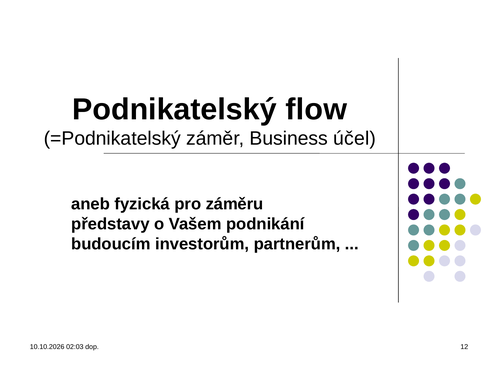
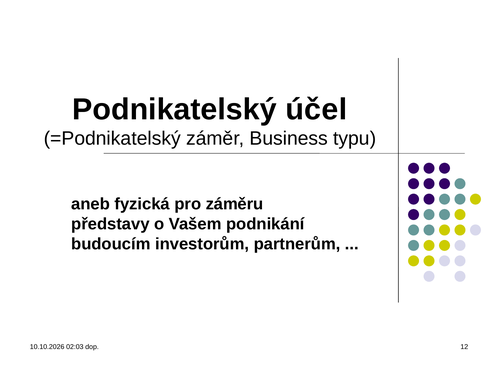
flow: flow -> účel (316, 110)
účel: účel -> typu (355, 139)
